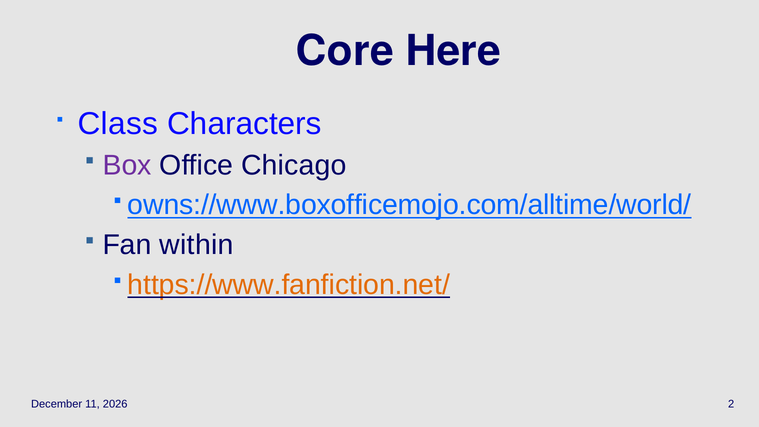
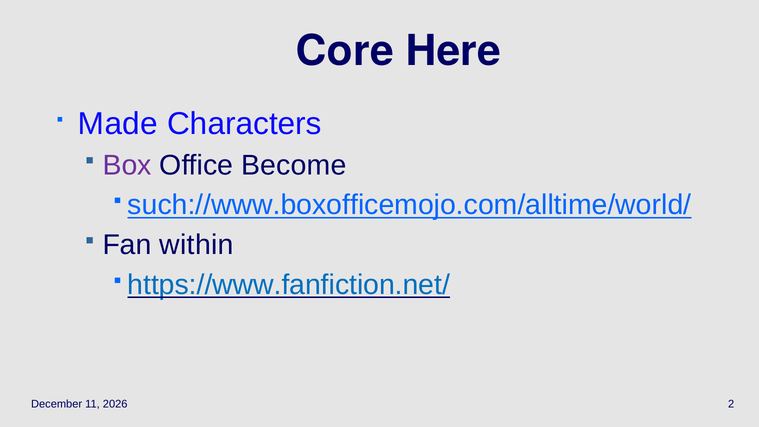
Class: Class -> Made (118, 124)
Chicago: Chicago -> Become (294, 165)
owns://www.boxofficemojo.com/alltime/world/: owns://www.boxofficemojo.com/alltime/world/ -> such://www.boxofficemojo.com/alltime/world/ (409, 205)
https://www.fanfiction.net/ colour: orange -> blue (289, 285)
